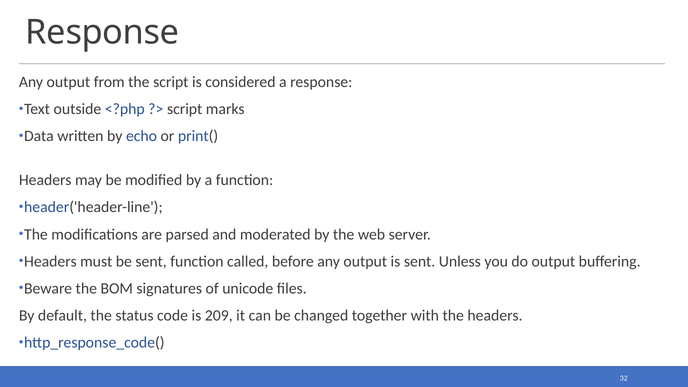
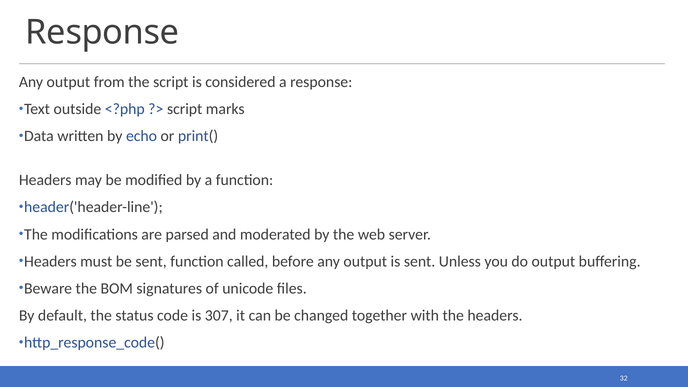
209: 209 -> 307 (219, 316)
